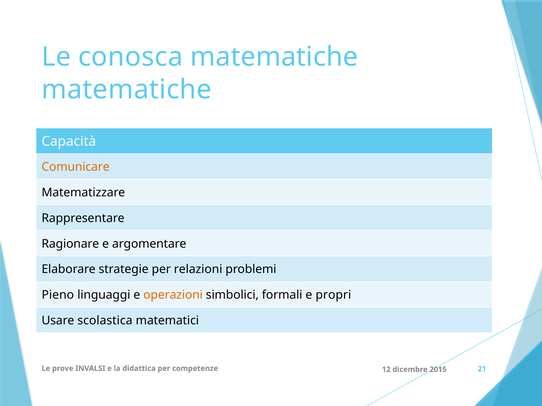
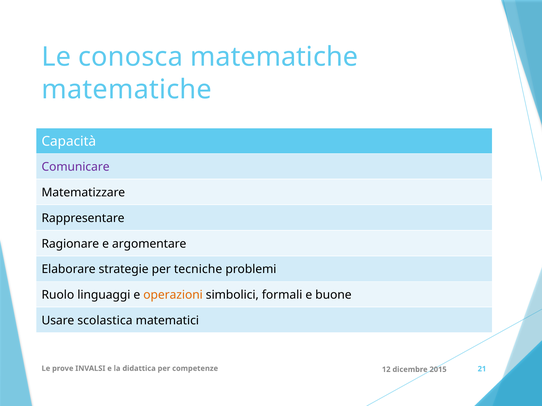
Comunicare colour: orange -> purple (76, 167)
relazioni: relazioni -> tecniche (198, 270)
Pieno: Pieno -> Ruolo (58, 295)
propri: propri -> buone (333, 295)
